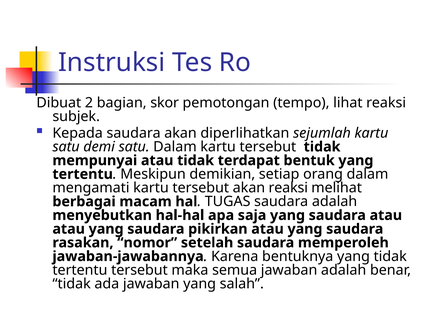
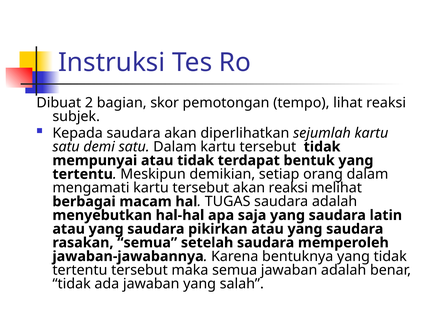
saudara atau: atau -> latin (386, 215)
rasakan nomor: nomor -> semua (147, 243)
